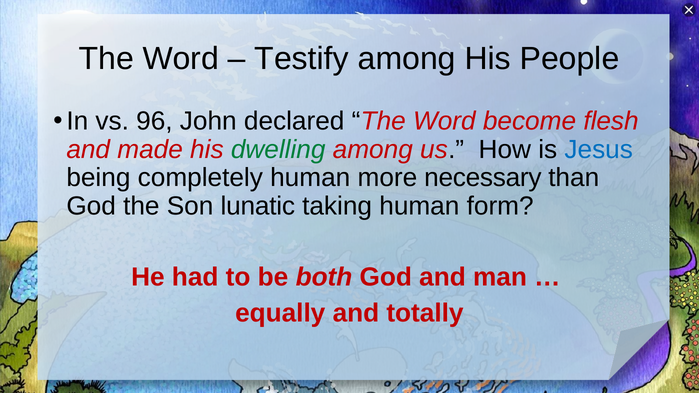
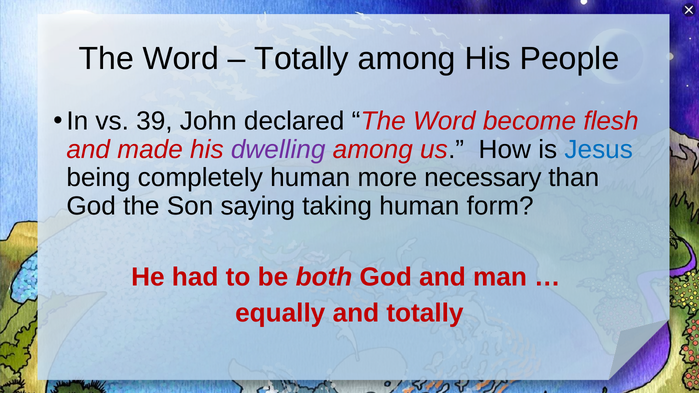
Testify: Testify -> Totally (302, 59)
96: 96 -> 39 (154, 121)
dwelling colour: green -> purple (278, 150)
lunatic: lunatic -> saying (258, 206)
